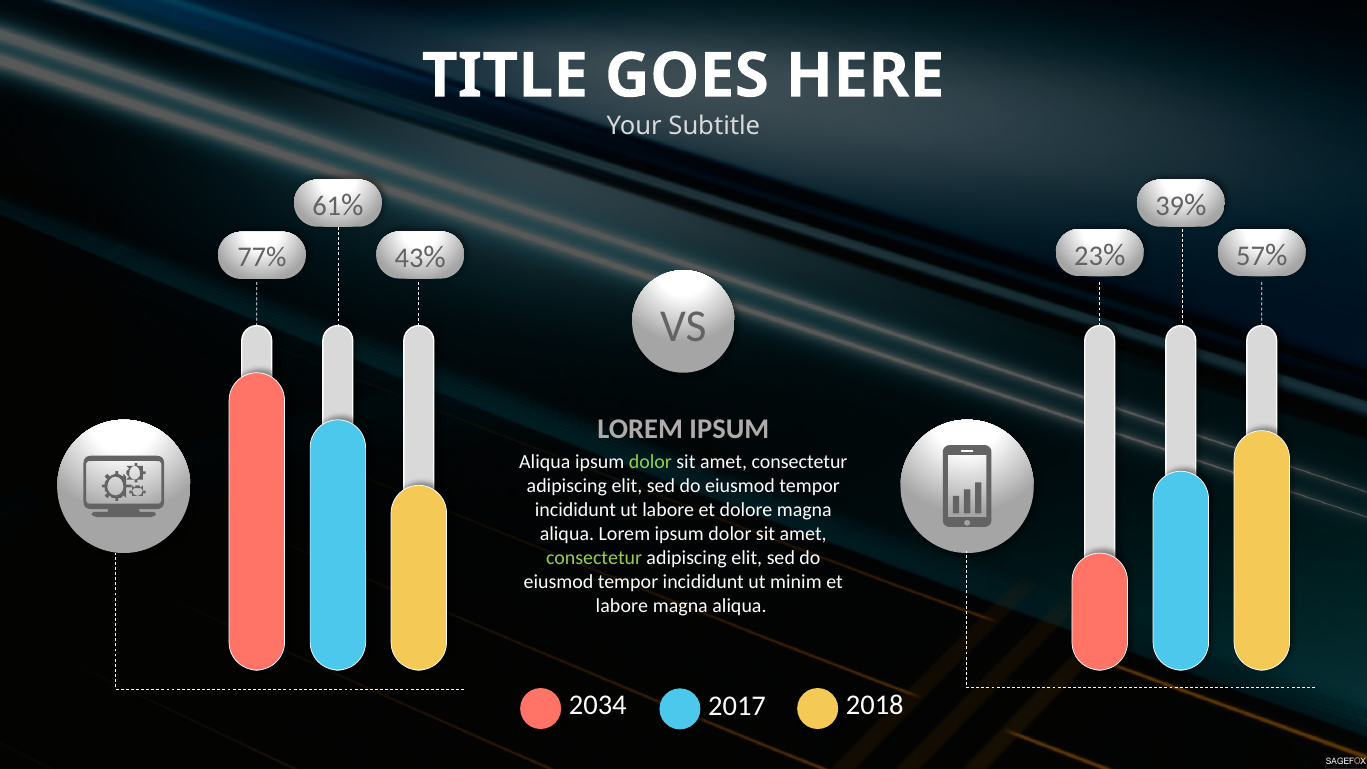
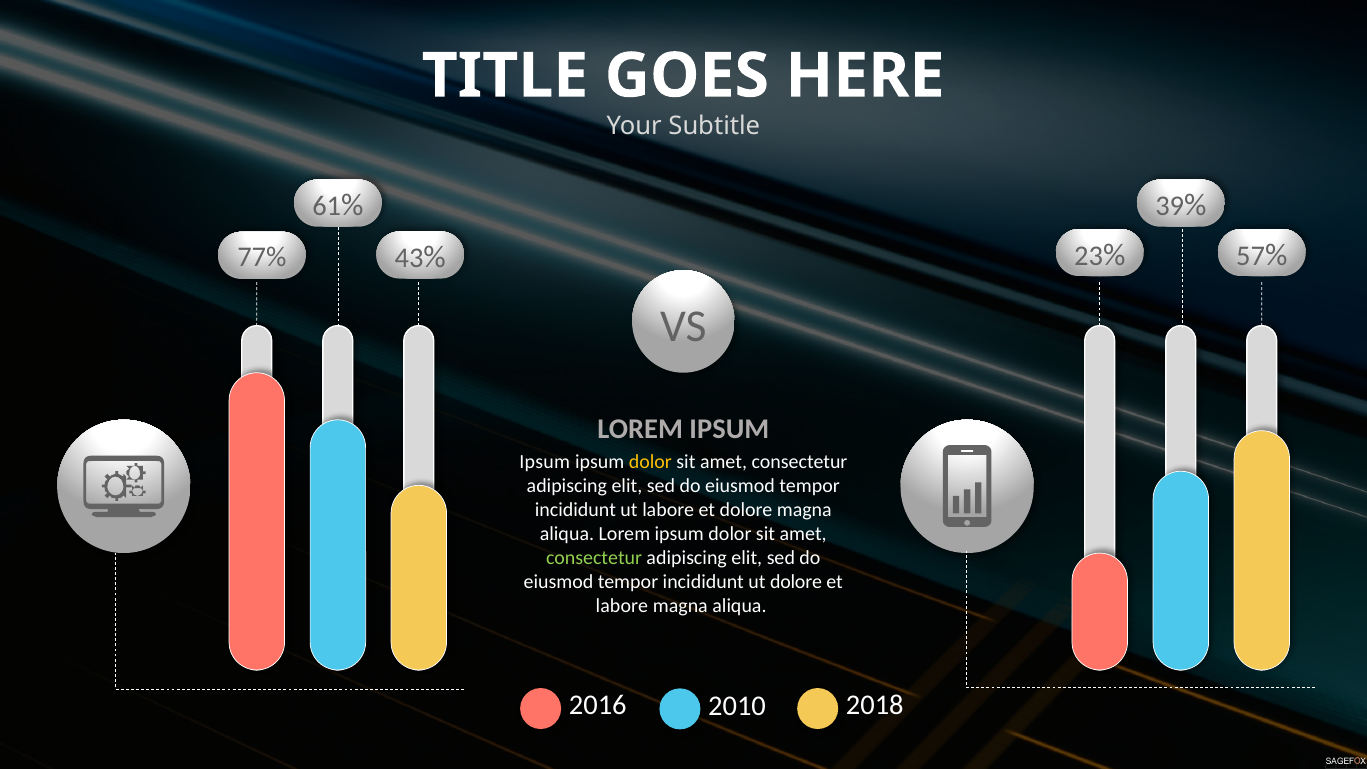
Aliqua: Aliqua -> Ipsum (545, 462)
dolor colour: light green -> yellow (650, 462)
ut minim: minim -> dolore (796, 581)
2034: 2034 -> 2016 (598, 705)
2017: 2017 -> 2010 (737, 706)
